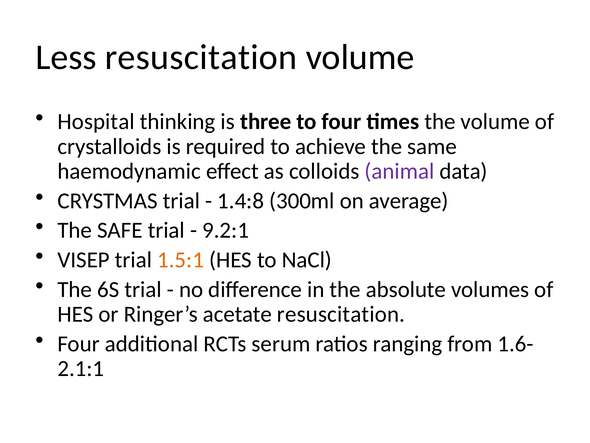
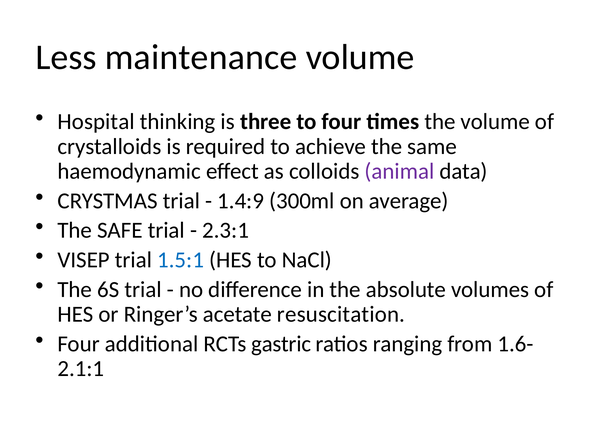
Less resuscitation: resuscitation -> maintenance (201, 57)
1.4:8: 1.4:8 -> 1.4:9 (241, 201)
9.2:1: 9.2:1 -> 2.3:1 (226, 230)
1.5:1 colour: orange -> blue (181, 260)
serum: serum -> gastric (281, 343)
